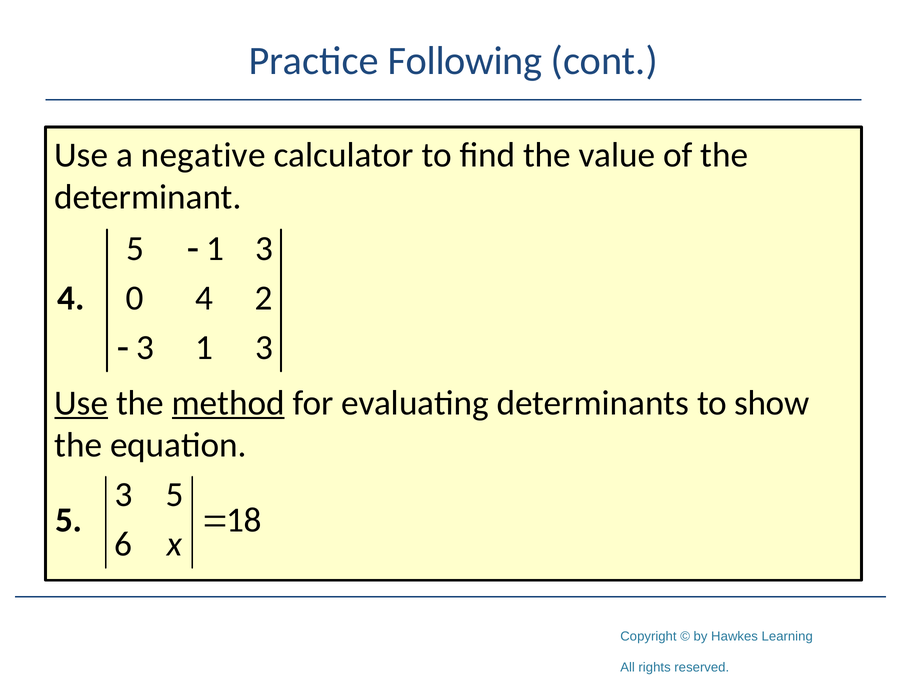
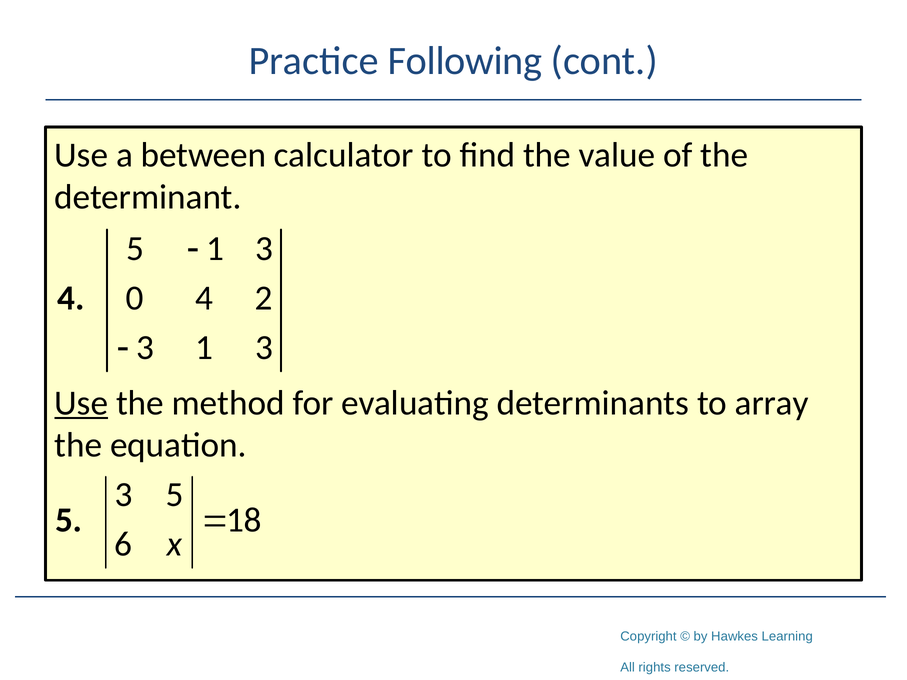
negative: negative -> between (204, 155)
method underline: present -> none (228, 403)
show: show -> array (772, 403)
